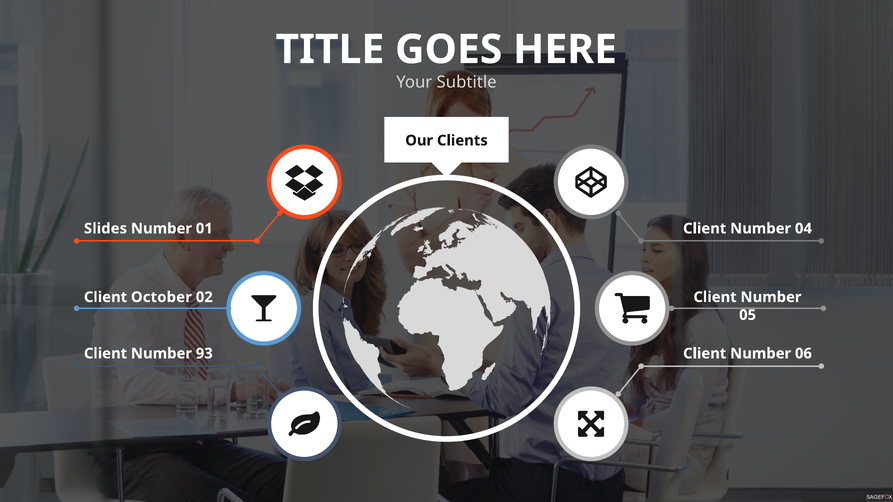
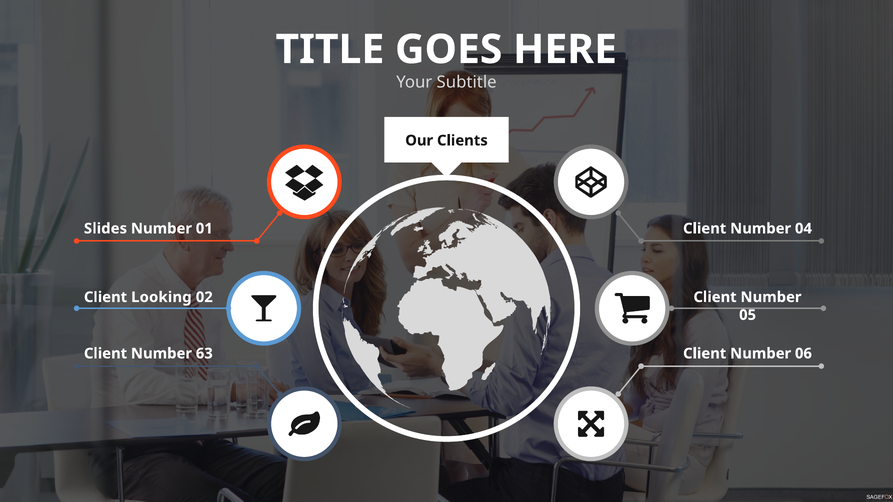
October: October -> Looking (161, 297)
93: 93 -> 63 (204, 354)
